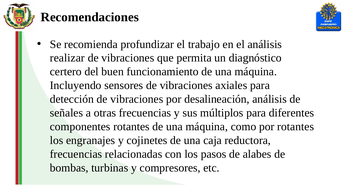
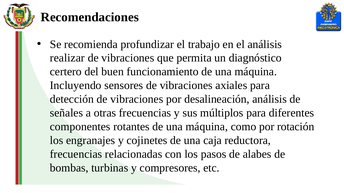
por rotantes: rotantes -> rotación (296, 127)
